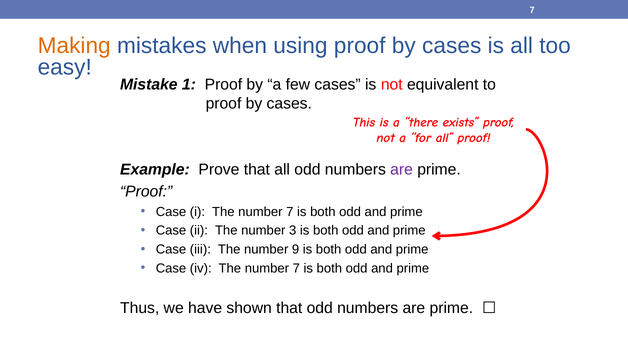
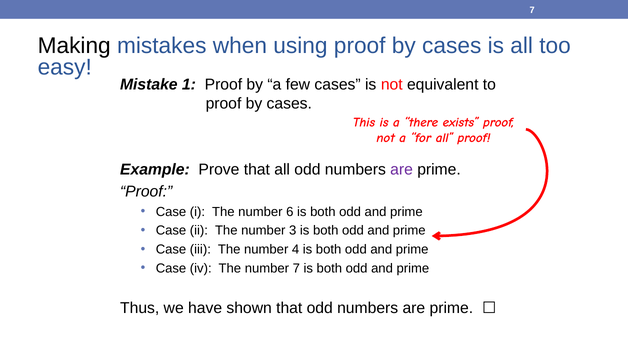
Making colour: orange -> black (74, 45)
i The number 7: 7 -> 6 (290, 211)
9: 9 -> 4 (296, 249)
